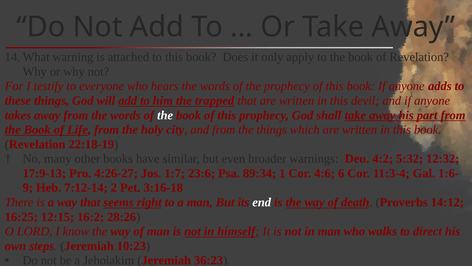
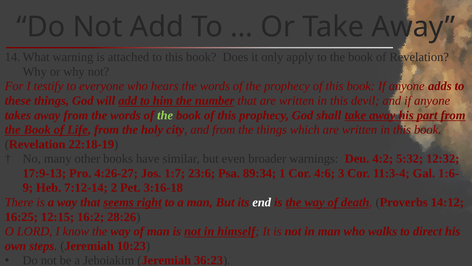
trapped: trapped -> number (215, 101)
the colour: white -> light green (165, 115)
6: 6 -> 3 (341, 173)
